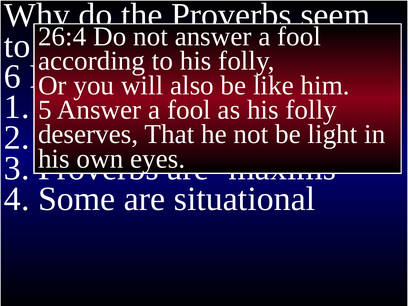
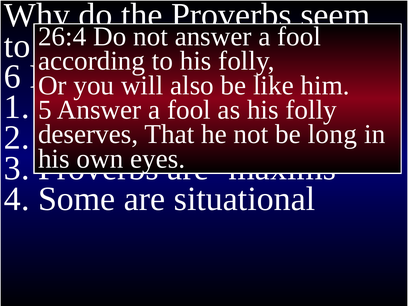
light: light -> long (332, 134)
